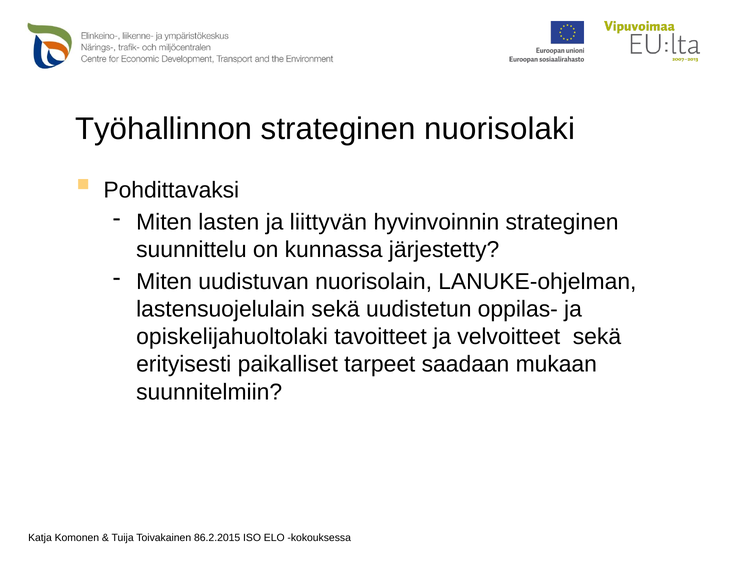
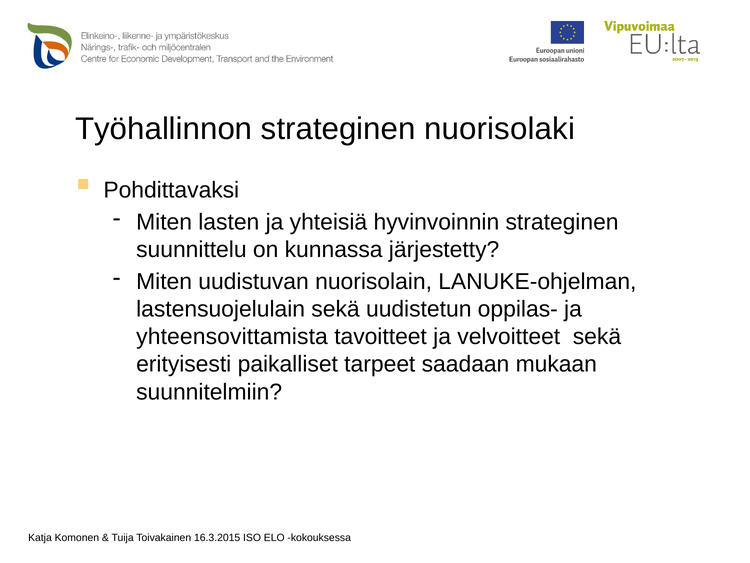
liittyvän: liittyvän -> yhteisiä (328, 222)
opiskelijahuoltolaki: opiskelijahuoltolaki -> yhteensovittamista (232, 337)
86.2.2015: 86.2.2015 -> 16.3.2015 (217, 537)
